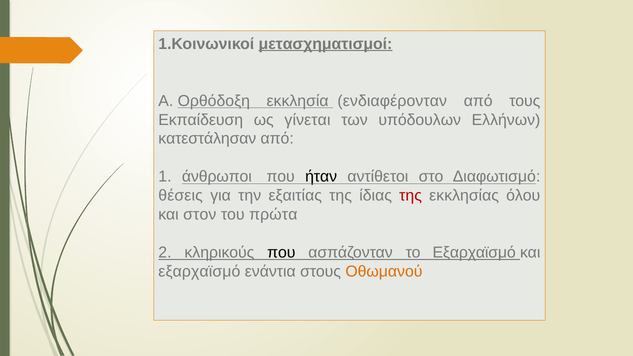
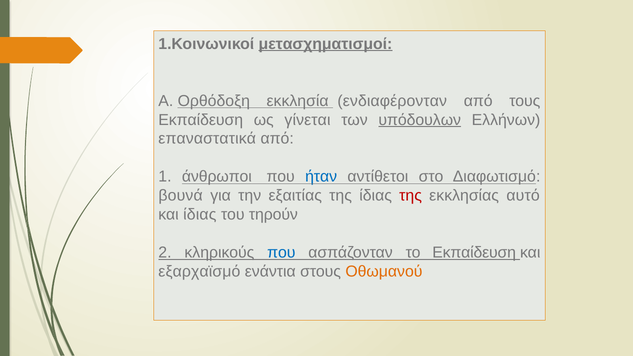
υπόδουλων underline: none -> present (420, 120)
κατεστάλησαν: κατεστάλησαν -> επαναστατικά (207, 139)
ήταν colour: black -> blue (321, 177)
θέσεις: θέσεις -> βουνά (181, 196)
όλου: όλου -> αυτό (523, 196)
και στον: στον -> ίδιας (200, 215)
πρώτα: πρώτα -> τηρούν (273, 215)
που colour: black -> blue (281, 253)
το Εξαρχαϊσμό: Εξαρχαϊσμό -> Εκπαίδευση (474, 253)
